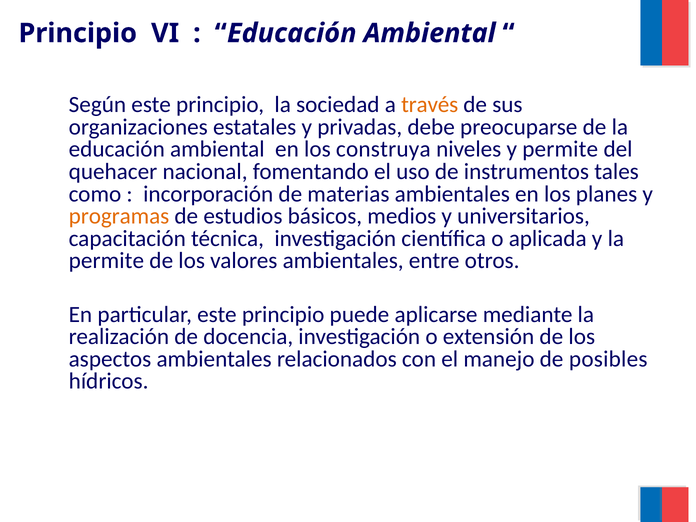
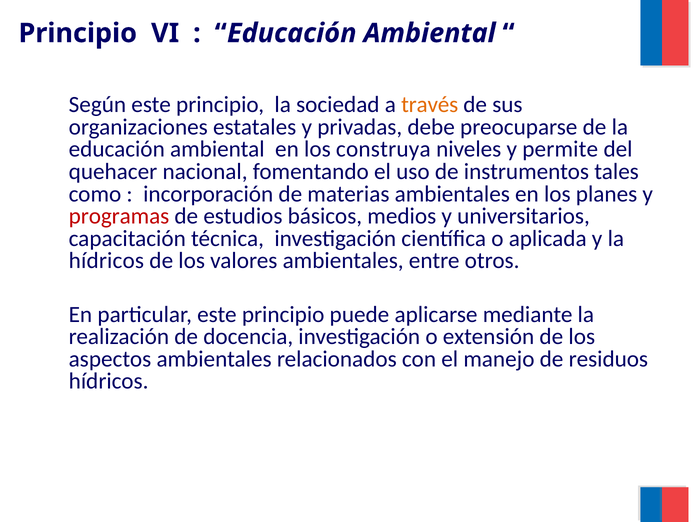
programas colour: orange -> red (119, 216)
permite: permite -> hídricos (106, 261)
posibles: posibles -> residuos (608, 359)
